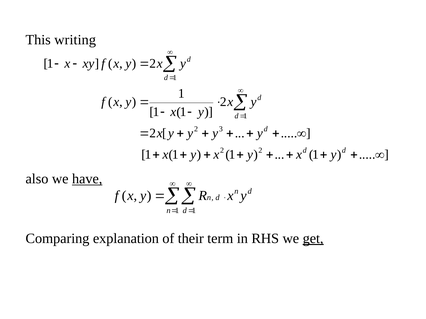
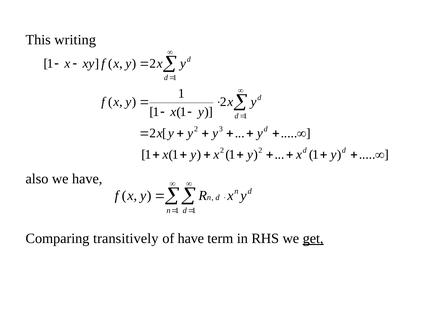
have underline: present -> none (87, 179)
explanation: explanation -> transitively (126, 239)
of their: their -> have (191, 239)
